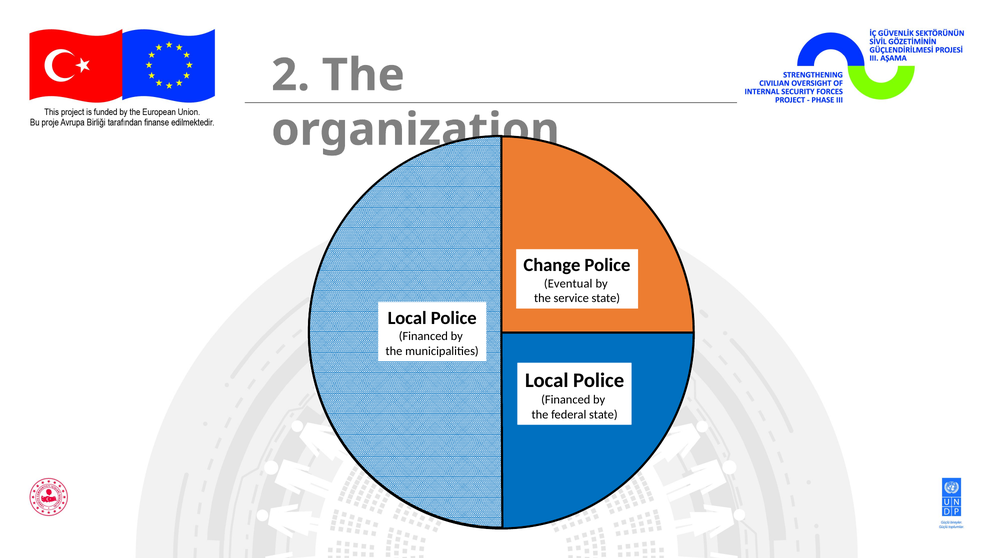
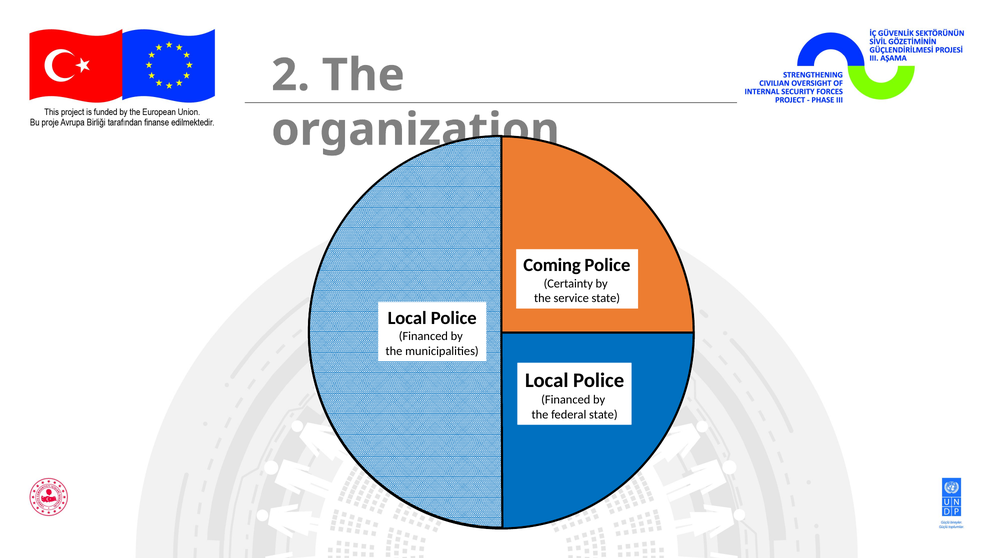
Change: Change -> Coming (552, 266)
Eventual: Eventual -> Certainty (568, 284)
